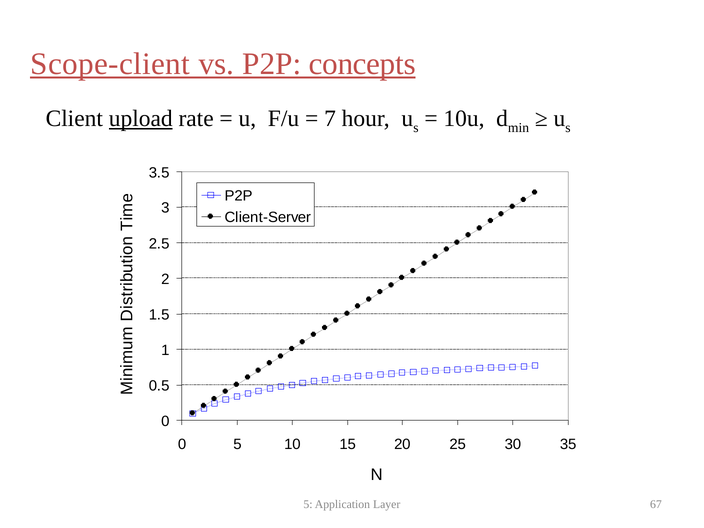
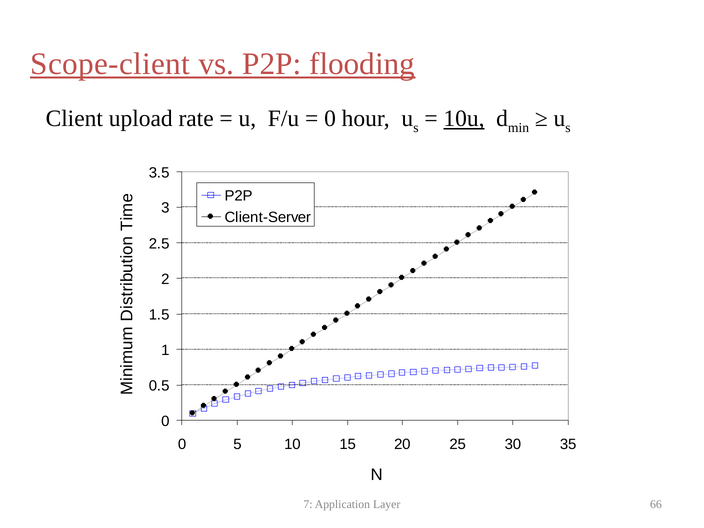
concepts: concepts -> flooding (362, 64)
upload underline: present -> none (141, 119)
7: 7 -> 0 (330, 119)
10u underline: none -> present (464, 119)
5: 5 -> 7 (308, 504)
67: 67 -> 66 (656, 504)
